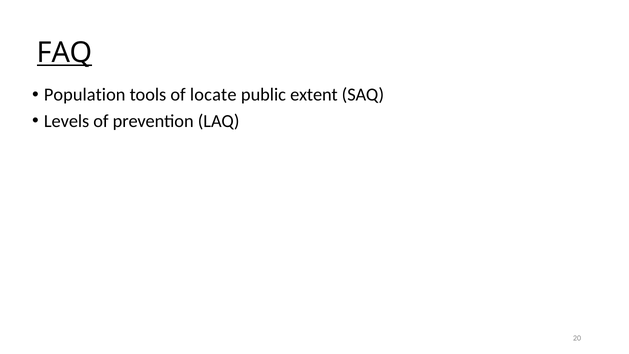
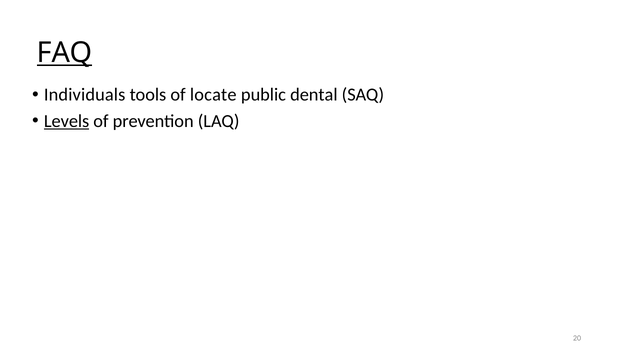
Population: Population -> Individuals (85, 95)
extent: extent -> dental (314, 95)
Levels underline: none -> present (67, 121)
